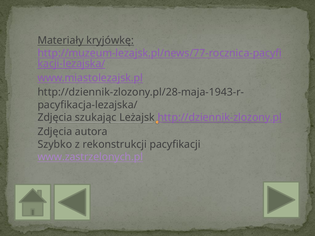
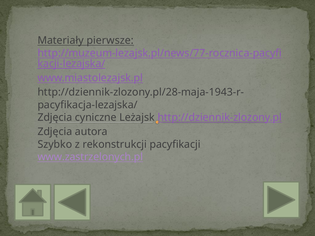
kryjówkę: kryjówkę -> pierwsze (110, 41)
szukając: szukając -> cyniczne (96, 118)
